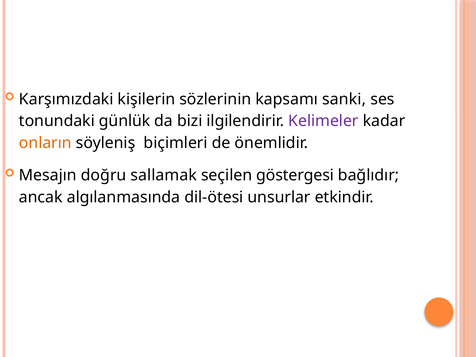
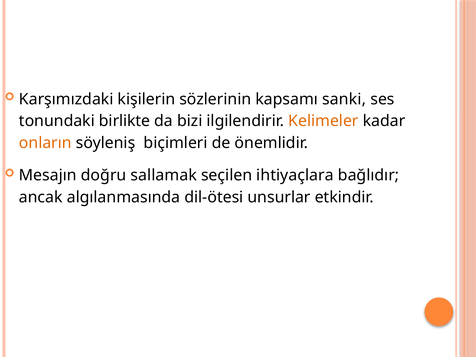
günlük: günlük -> birlikte (125, 121)
Kelimeler colour: purple -> orange (323, 121)
göstergesi: göstergesi -> ihtiyaçlara (295, 175)
